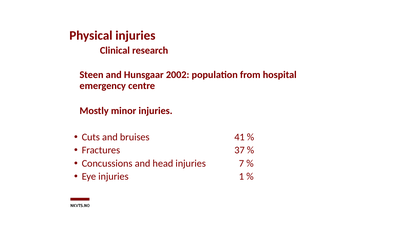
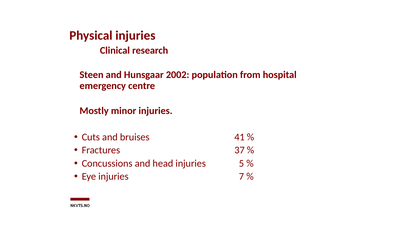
7: 7 -> 5 (241, 163)
1: 1 -> 7 (241, 176)
